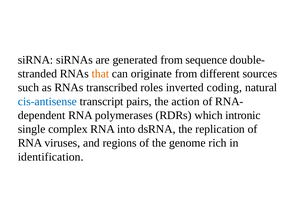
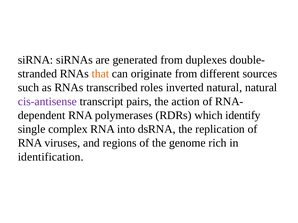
sequence: sequence -> duplexes (206, 60)
inverted coding: coding -> natural (224, 88)
cis-antisense colour: blue -> purple (47, 102)
intronic: intronic -> identify (243, 116)
